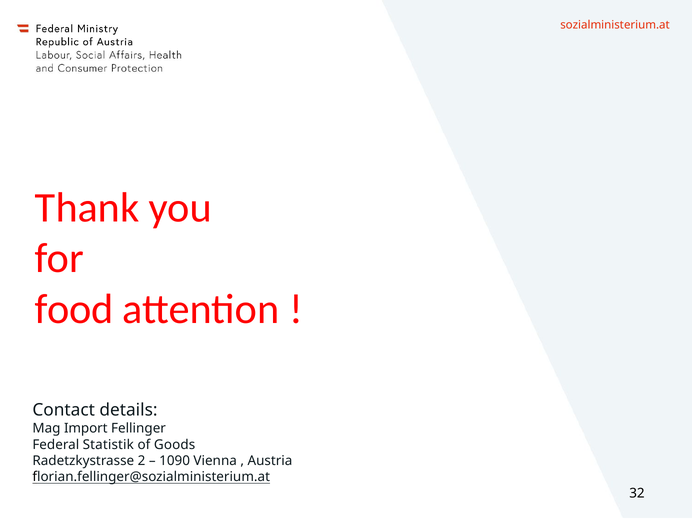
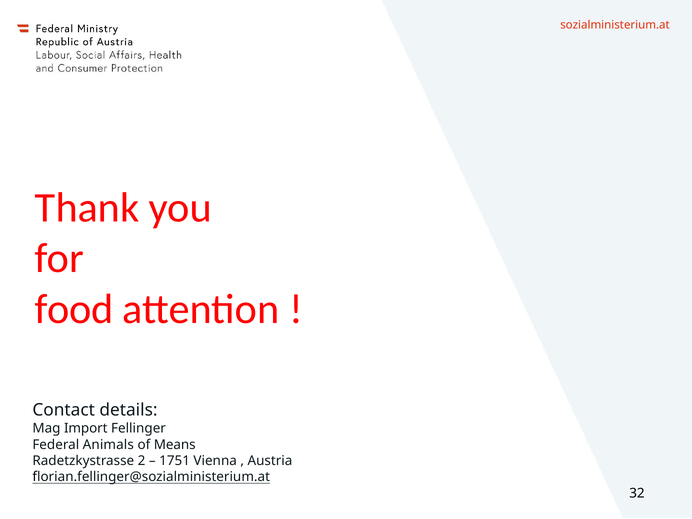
Statistik: Statistik -> Animals (108, 445)
Goods: Goods -> Means (175, 445)
1090: 1090 -> 1751 (175, 461)
